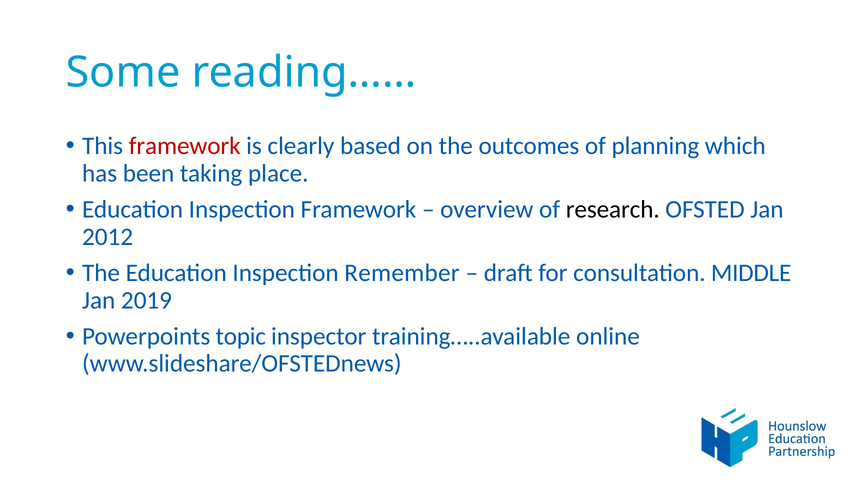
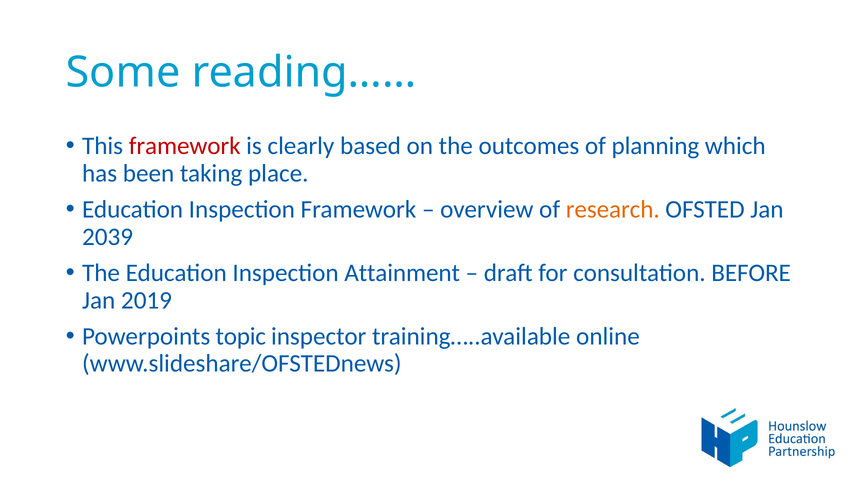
research colour: black -> orange (613, 210)
2012: 2012 -> 2039 (108, 237)
Remember: Remember -> Attainment (402, 273)
MIDDLE: MIDDLE -> BEFORE (751, 273)
